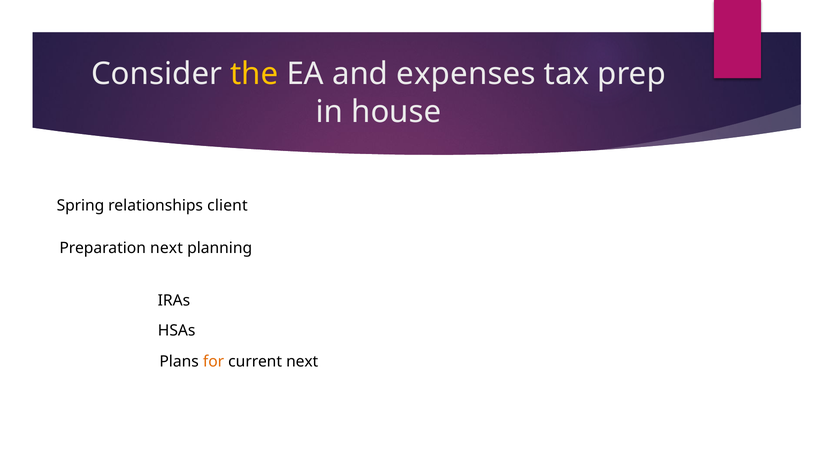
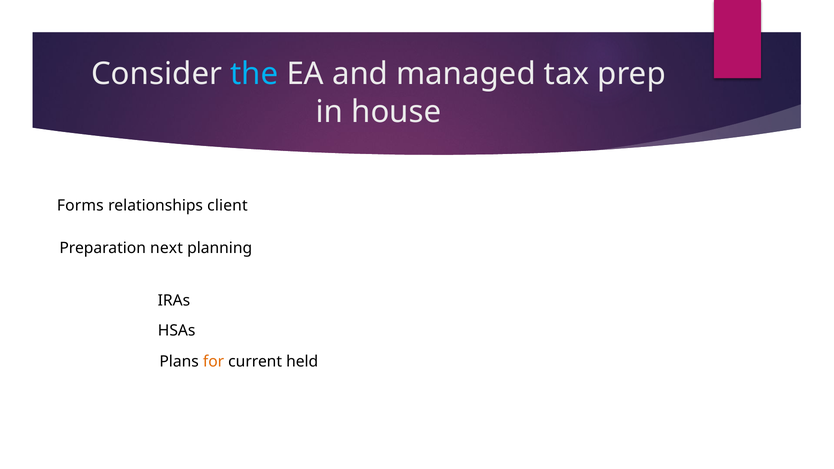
the colour: yellow -> light blue (254, 74)
expenses: expenses -> managed (466, 74)
Spring: Spring -> Forms (80, 205)
current next: next -> held (302, 362)
